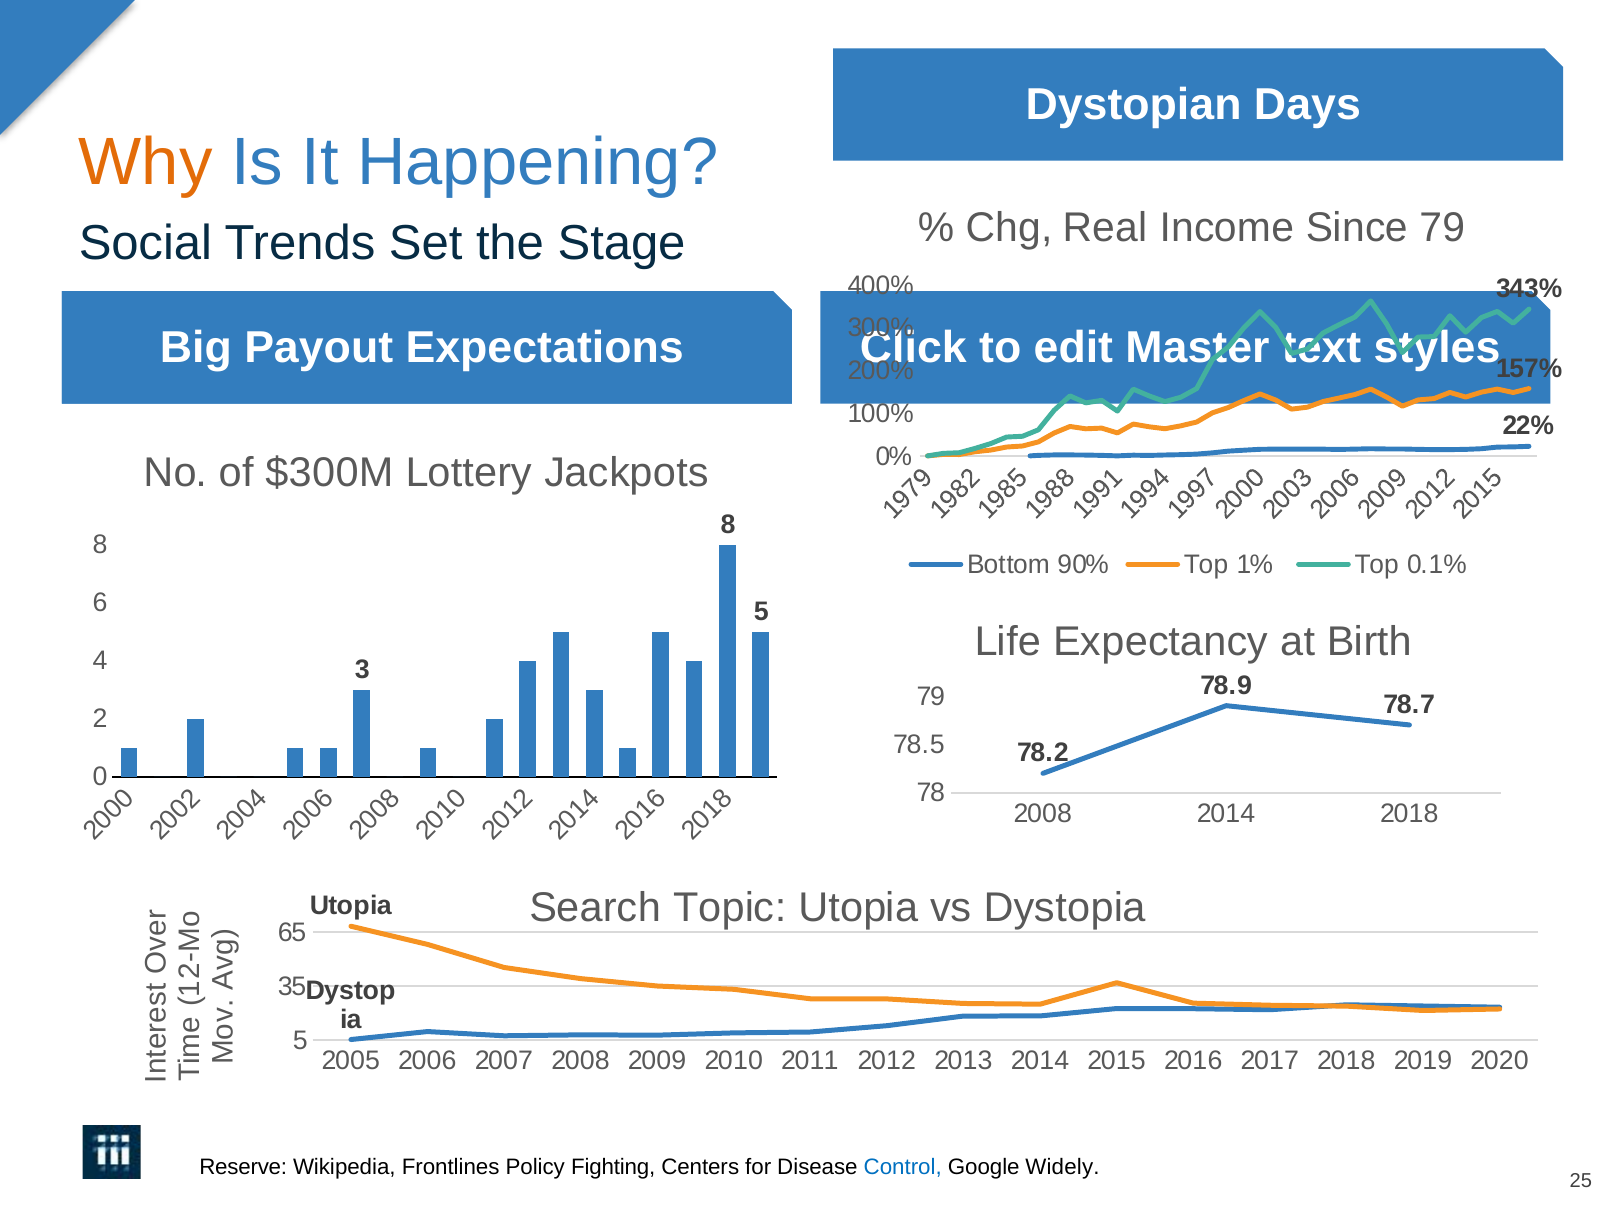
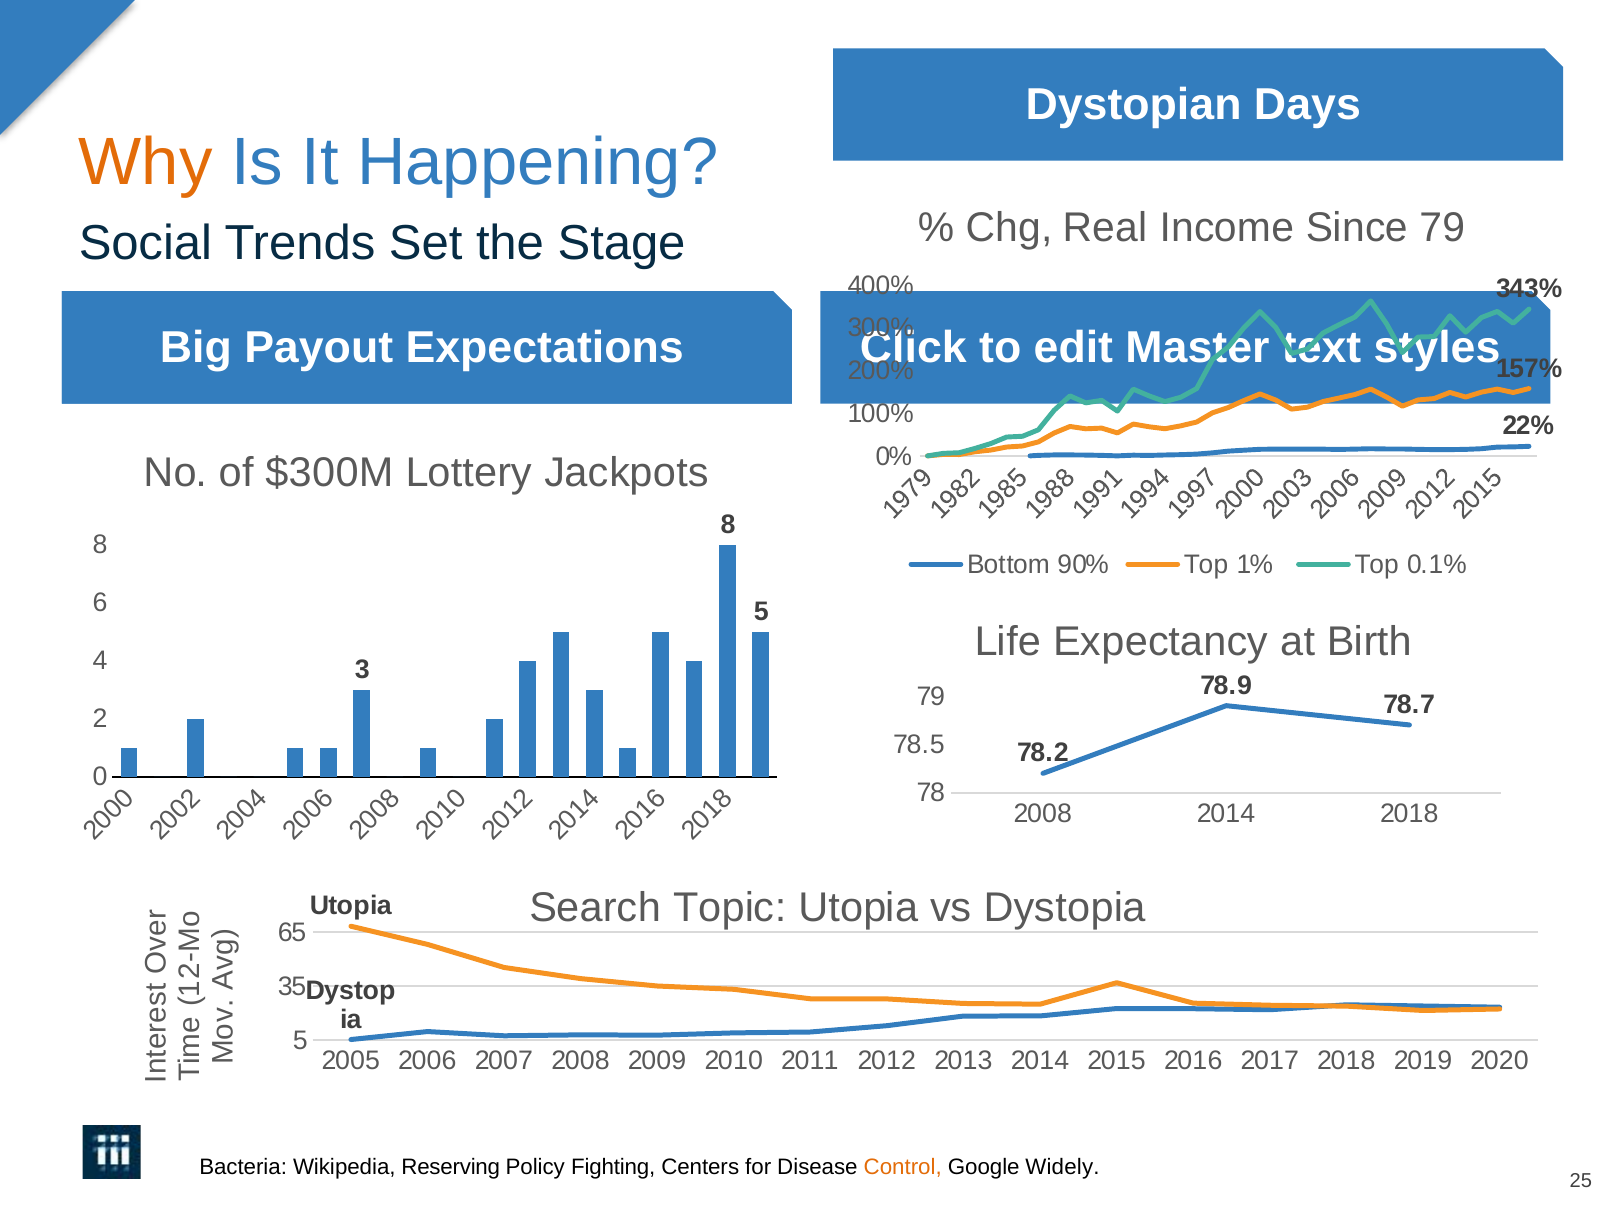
Reserve: Reserve -> Bacteria (243, 1167)
Frontlines: Frontlines -> Reserving (451, 1167)
Control colour: blue -> orange (903, 1167)
